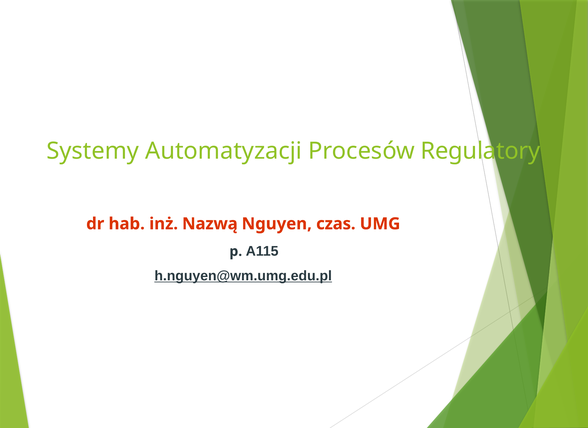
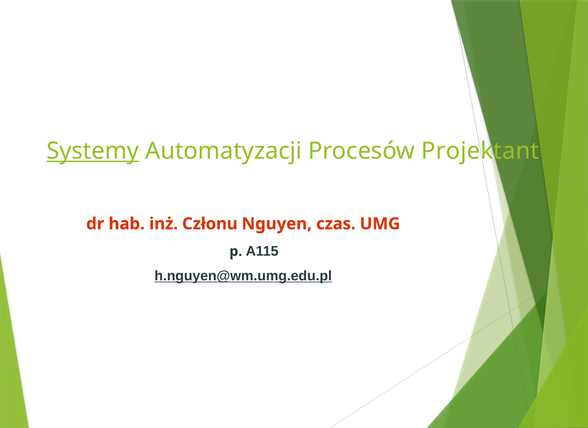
Systemy underline: none -> present (93, 151)
Regulatory: Regulatory -> Projektant (480, 151)
Nazwą: Nazwą -> Członu (210, 223)
